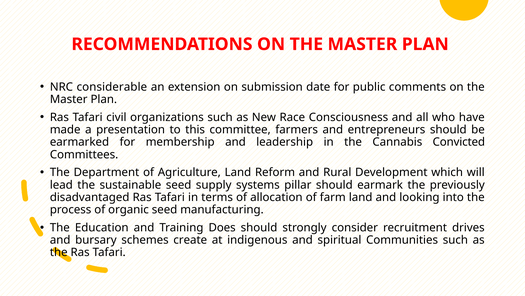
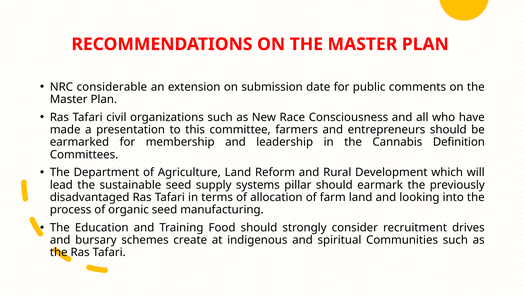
Convicted: Convicted -> Definition (459, 142)
Does: Does -> Food (222, 227)
